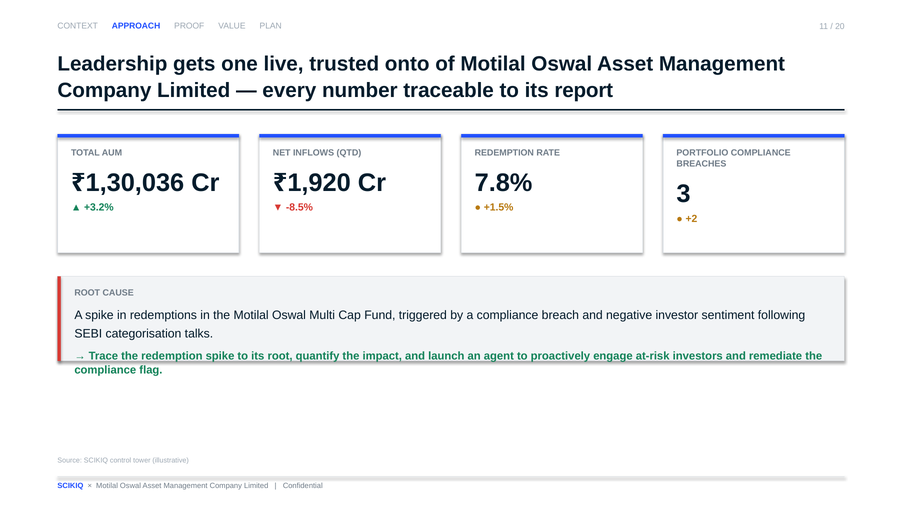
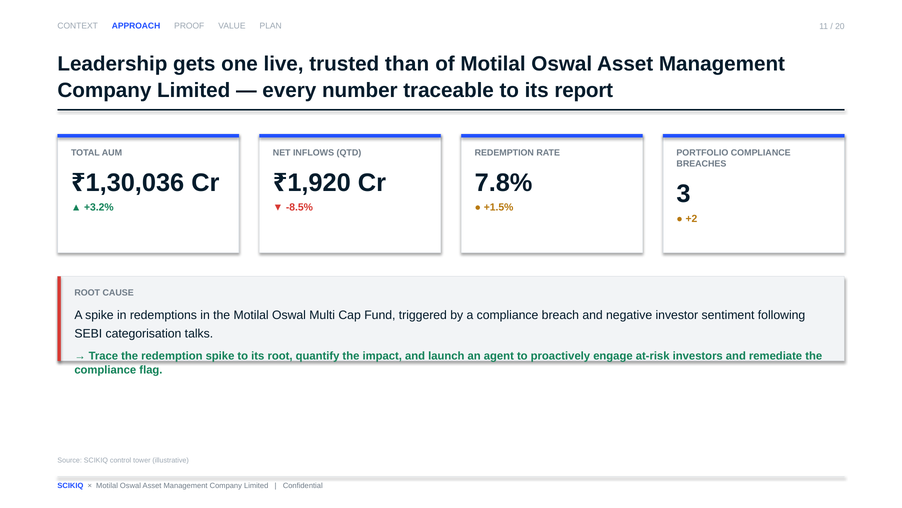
onto: onto -> than (407, 64)
